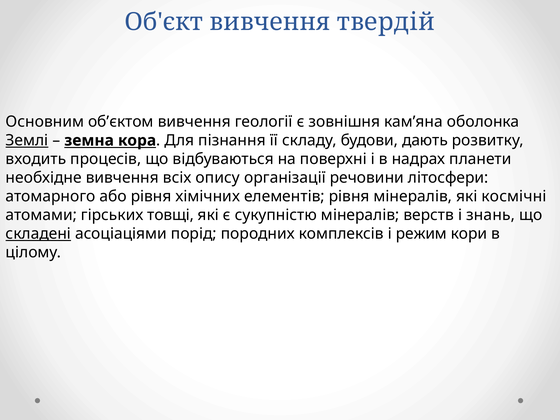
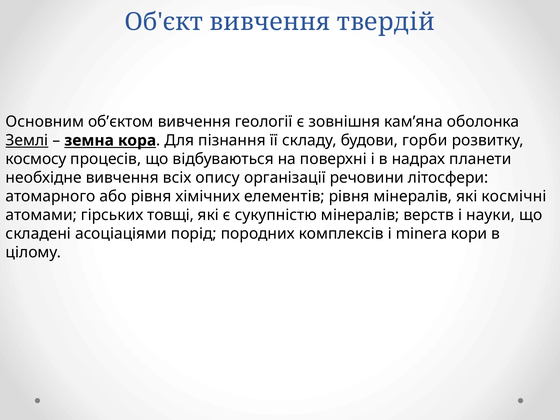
дають: дають -> горби (425, 140)
входить: входить -> космосу (36, 159)
знань: знань -> науки (491, 215)
складені underline: present -> none (38, 234)
режим: режим -> minera (421, 234)
